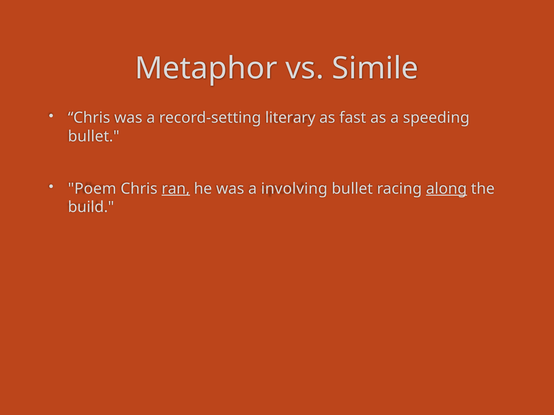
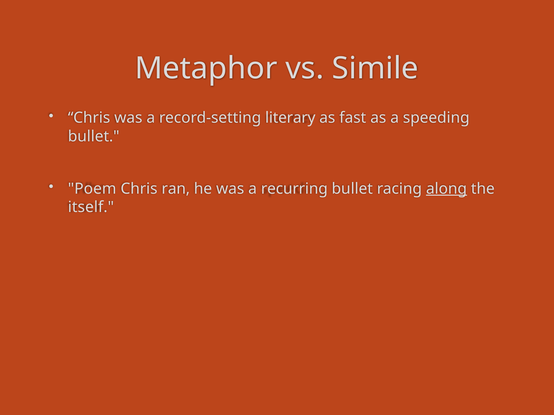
ran underline: present -> none (176, 189)
involving: involving -> recurring (294, 189)
build: build -> itself (91, 207)
